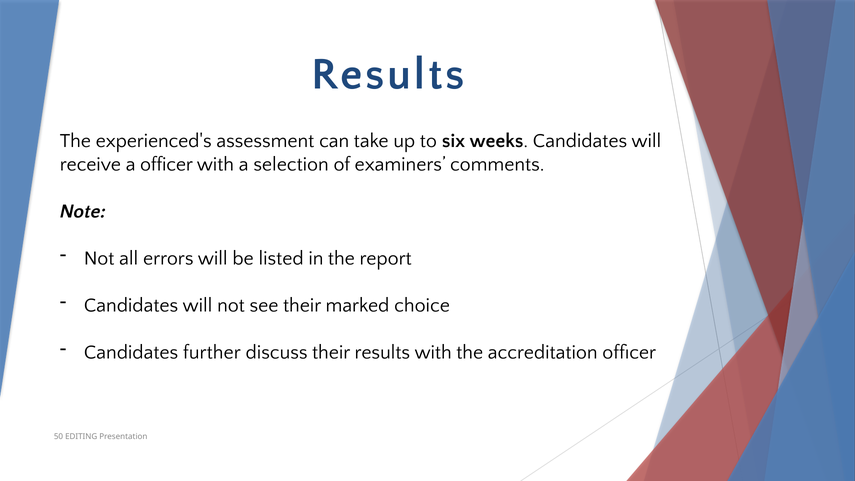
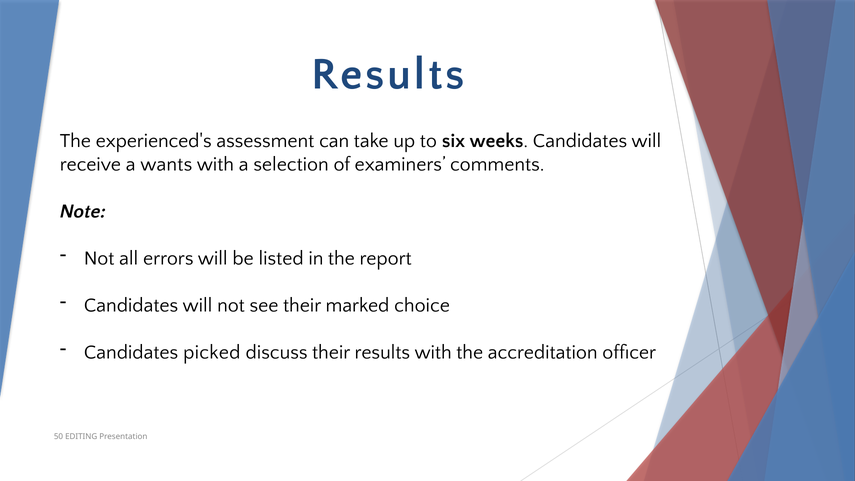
a officer: officer -> wants (166, 164)
further: further -> picked (212, 352)
